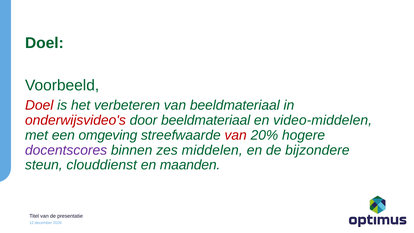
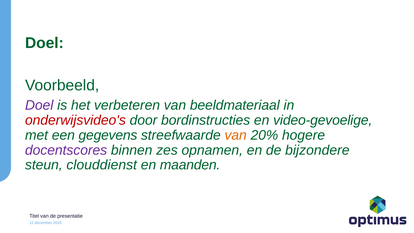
Doel colour: red -> purple (39, 105)
door beeldmateriaal: beeldmateriaal -> bordinstructies (206, 120)
video-middelen: video-middelen -> video-gevoelige (323, 120)
omgeving: omgeving -> gegevens (108, 135)
van colour: red -> orange (236, 135)
middelen: middelen -> opnamen (212, 150)
